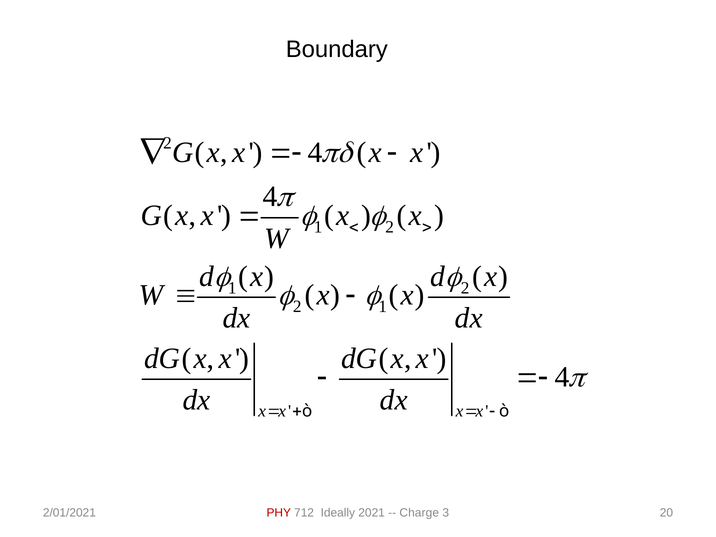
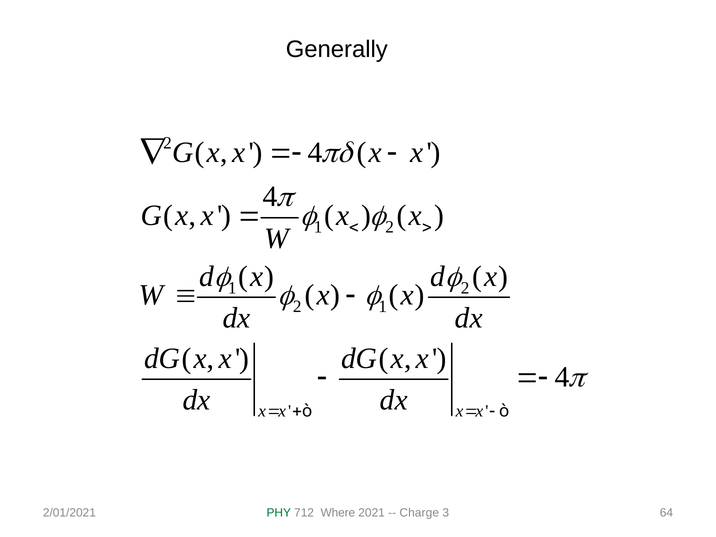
Boundary: Boundary -> Generally (337, 49)
PHY colour: red -> green (279, 513)
Ideally: Ideally -> Where (338, 513)
20: 20 -> 64 (666, 513)
